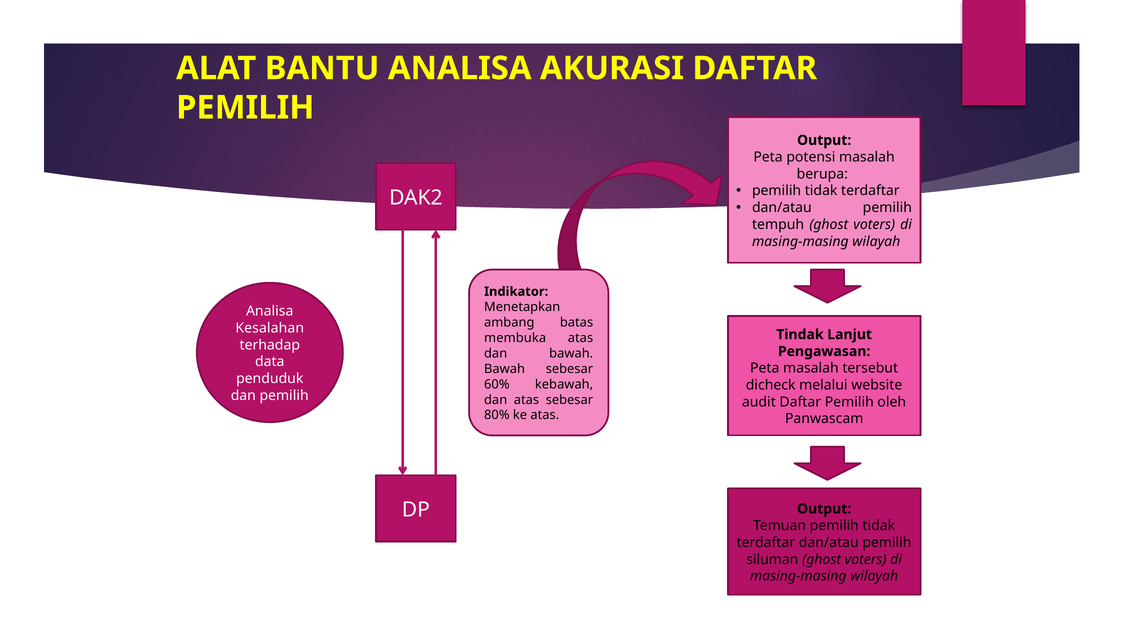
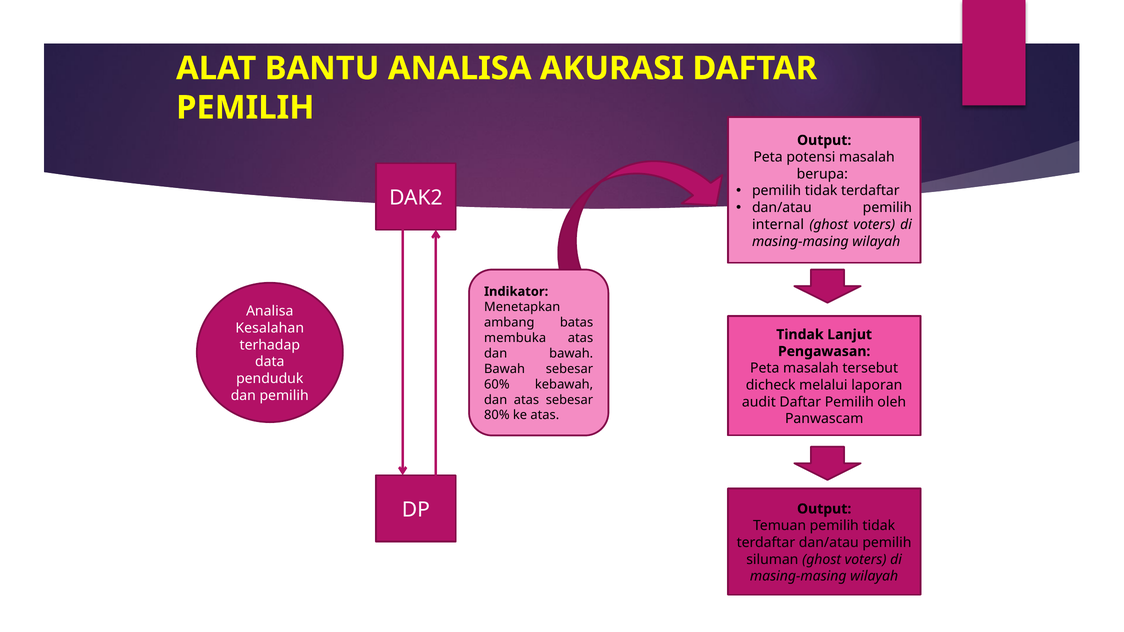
tempuh: tempuh -> internal (778, 225)
website: website -> laporan (877, 385)
